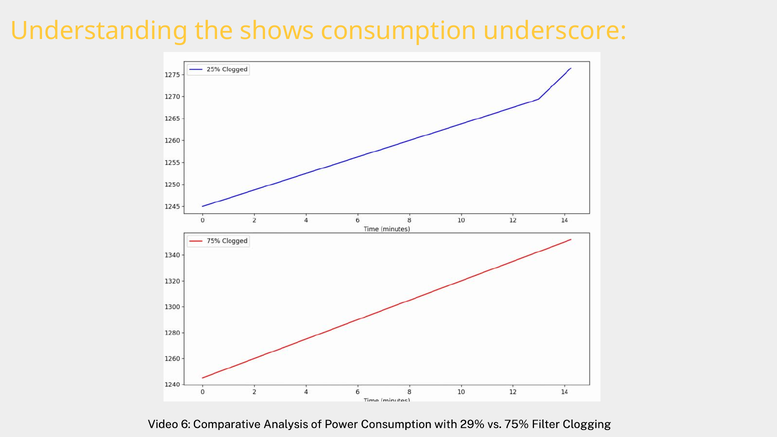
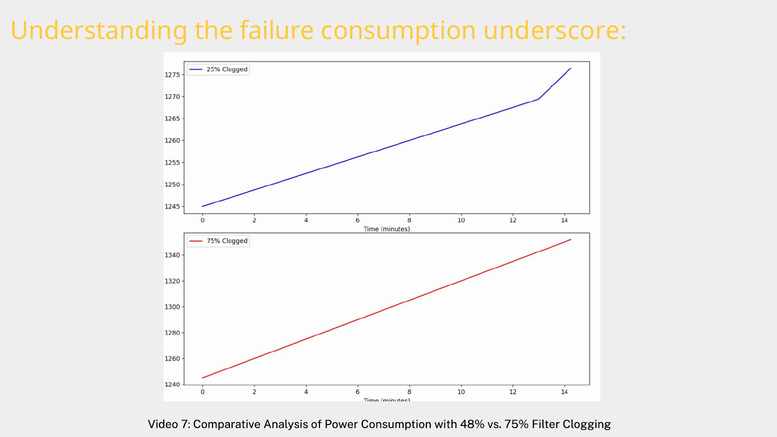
shows: shows -> failure (277, 31)
6: 6 -> 7 (186, 424)
29%: 29% -> 48% (472, 424)
